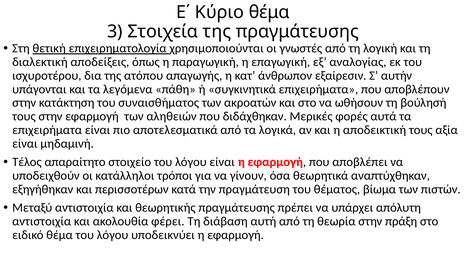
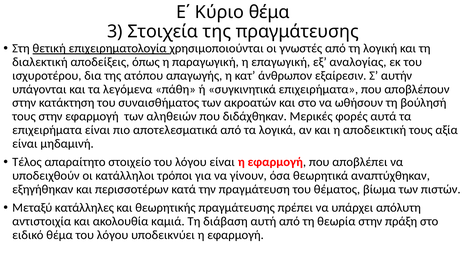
Μεταξύ αντιστοιχία: αντιστοιχία -> κατάλληλες (84, 208)
φέρει: φέρει -> καμιά (168, 222)
